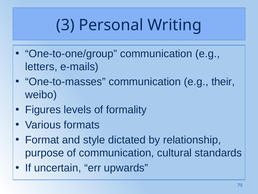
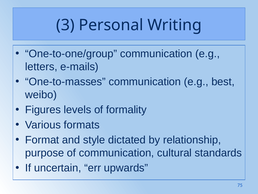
their: their -> best (223, 82)
